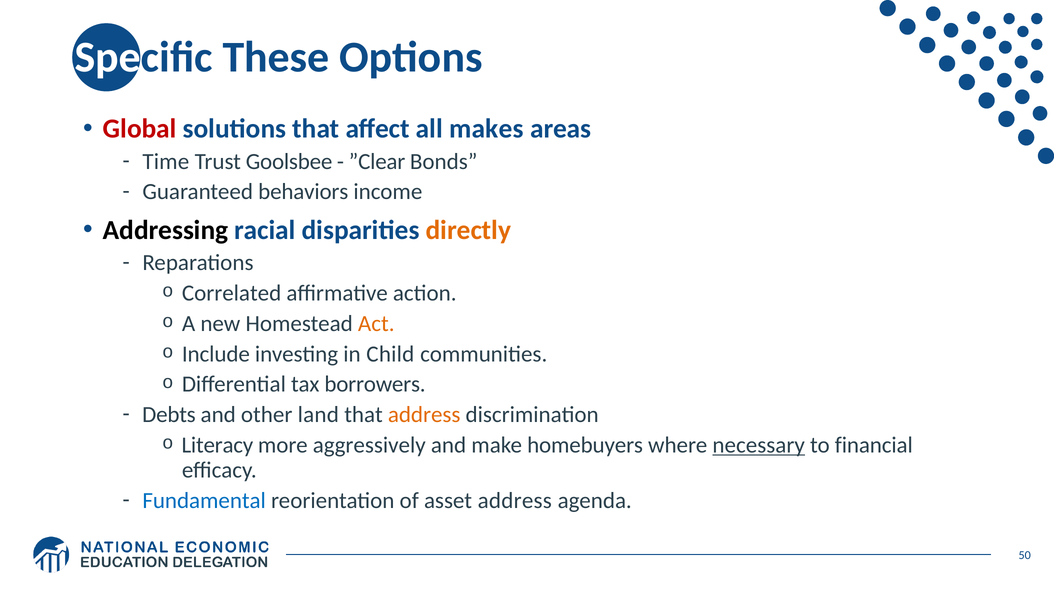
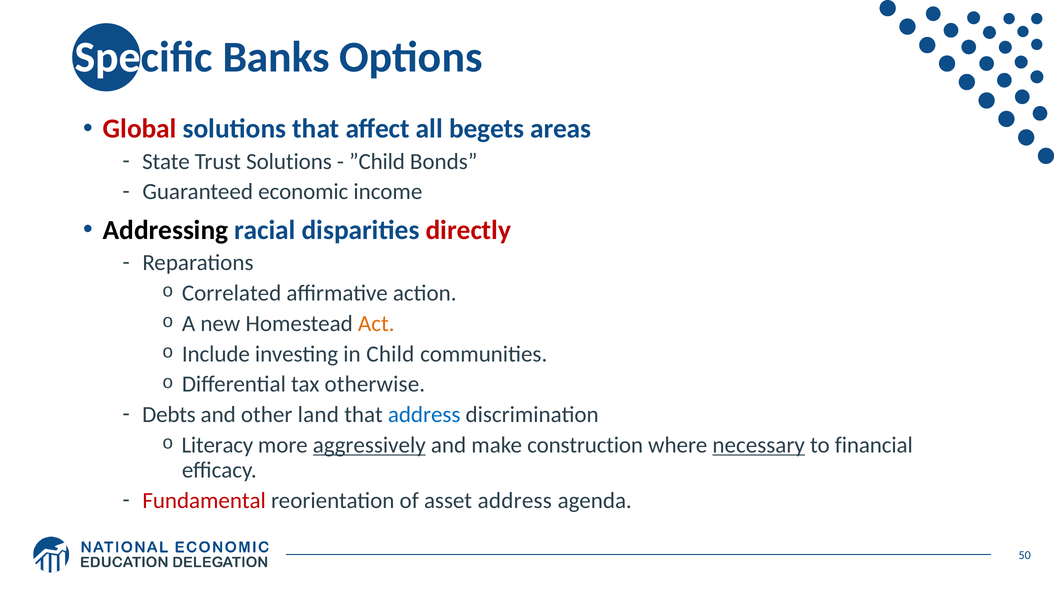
These: These -> Banks (276, 57)
makes: makes -> begets (487, 129)
Time: Time -> State (166, 161)
Trust Goolsbee: Goolsbee -> Solutions (289, 161)
”Clear: ”Clear -> ”Child (377, 161)
behaviors: behaviors -> economic (303, 192)
directly colour: orange -> red (468, 230)
borrowers: borrowers -> otherwise (375, 384)
address colour: orange -> blue (424, 415)
aggressively underline: none -> present (369, 445)
homebuyers: homebuyers -> construction (585, 445)
Fundamental colour: blue -> red (204, 500)
